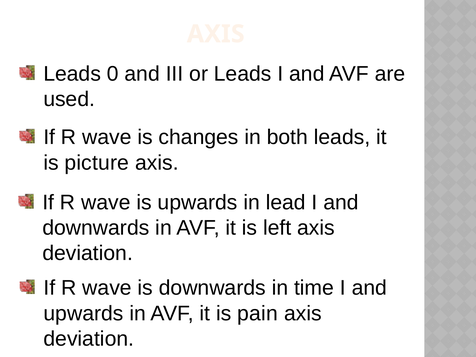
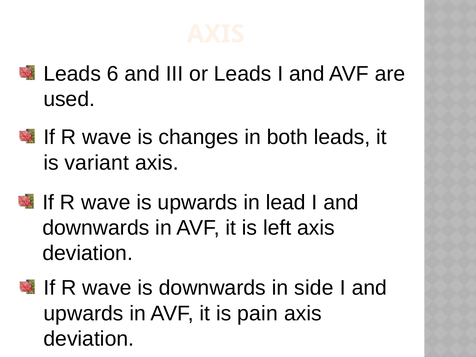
0: 0 -> 6 (113, 74)
picture: picture -> variant (97, 163)
time: time -> side (314, 288)
